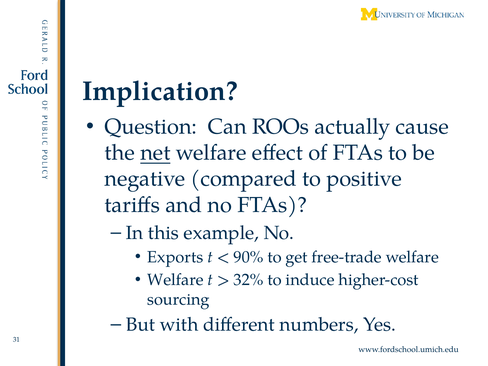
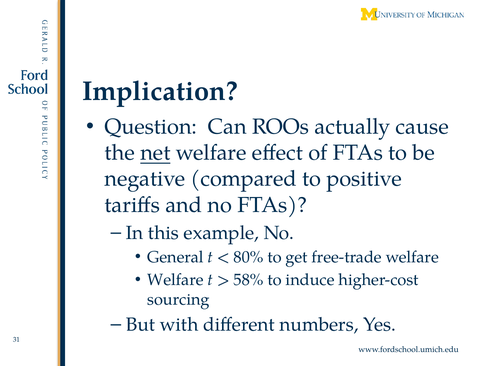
Exports: Exports -> General (175, 257)
90%: 90% -> 80% (249, 257)
32%: 32% -> 58% (249, 280)
